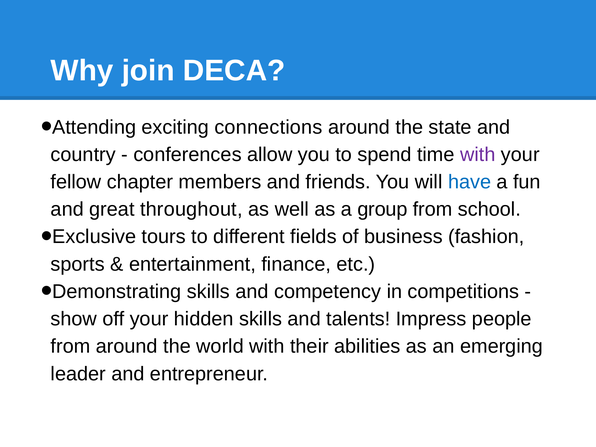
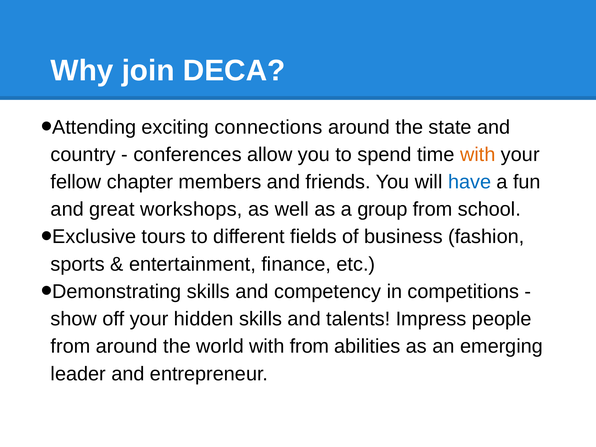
with colour: purple -> orange (478, 155)
throughout: throughout -> workshops (191, 209)
with their: their -> from (310, 346)
